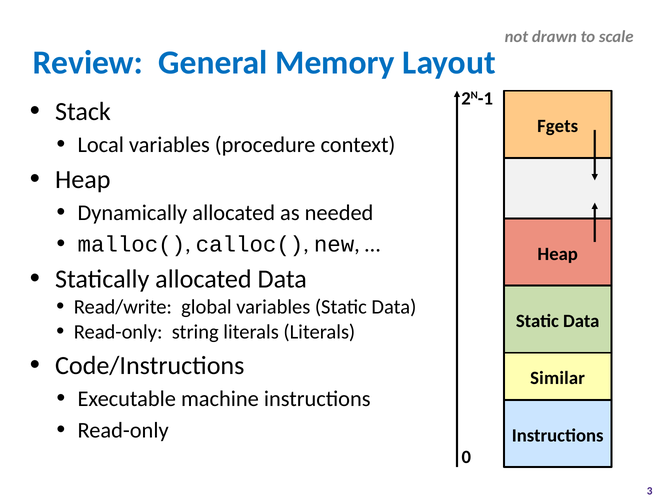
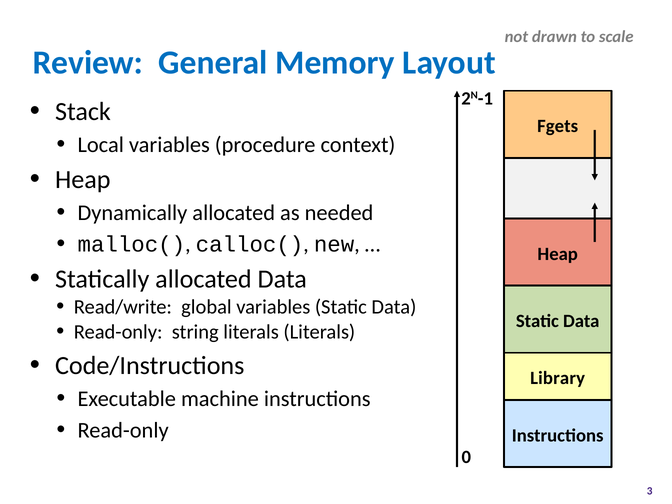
Similar: Similar -> Library (558, 378)
